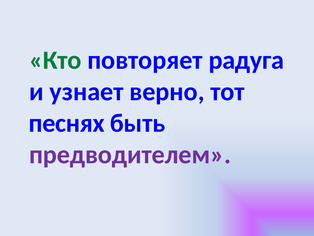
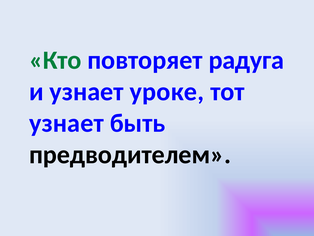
верно: верно -> уроке (167, 92)
песнях: песнях -> узнает (66, 123)
предводителем colour: purple -> black (130, 154)
